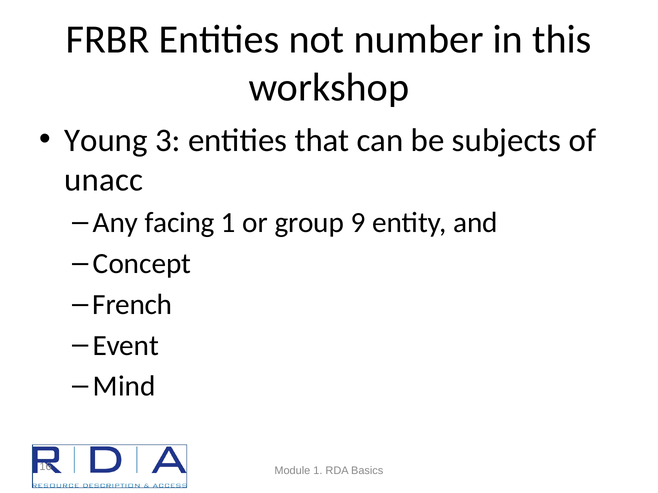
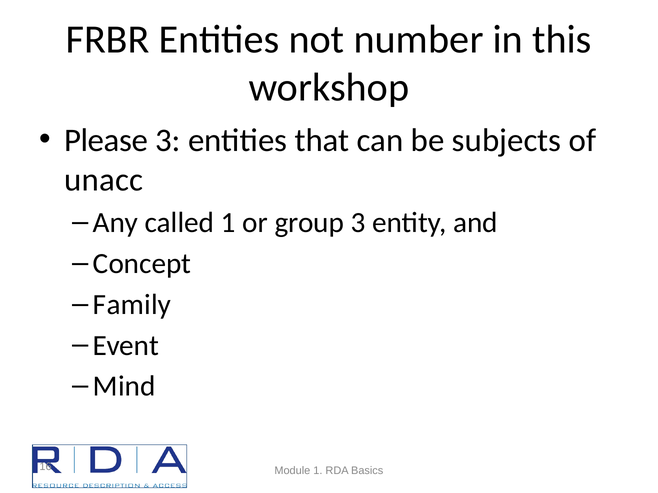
Young: Young -> Please (106, 140)
facing: facing -> called (179, 223)
group 9: 9 -> 3 (358, 223)
French: French -> Family (132, 305)
